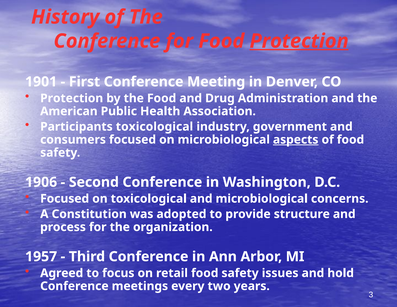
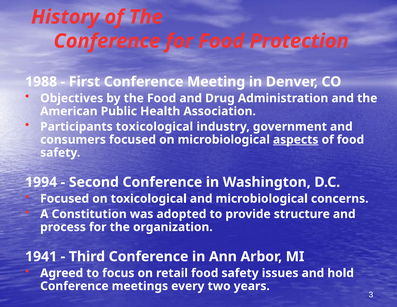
Protection underline: present -> none (299, 41)
1901: 1901 -> 1988 (41, 82)
Protection: Protection -> Objectives (72, 98)
1906: 1906 -> 1994 (41, 182)
1957: 1957 -> 1941 (41, 256)
